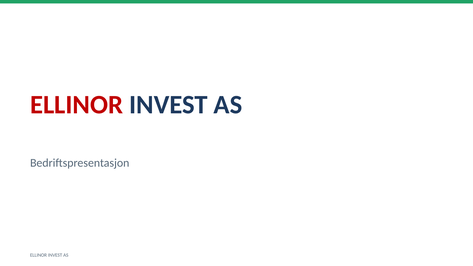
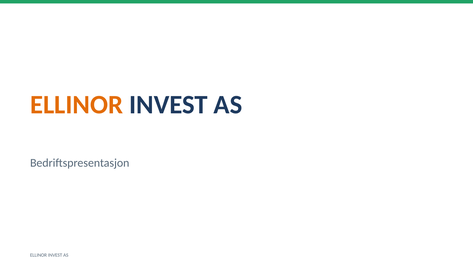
ELLINOR colour: red -> orange (77, 105)
